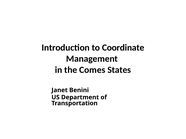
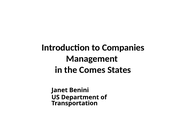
Coordinate: Coordinate -> Companies (123, 48)
